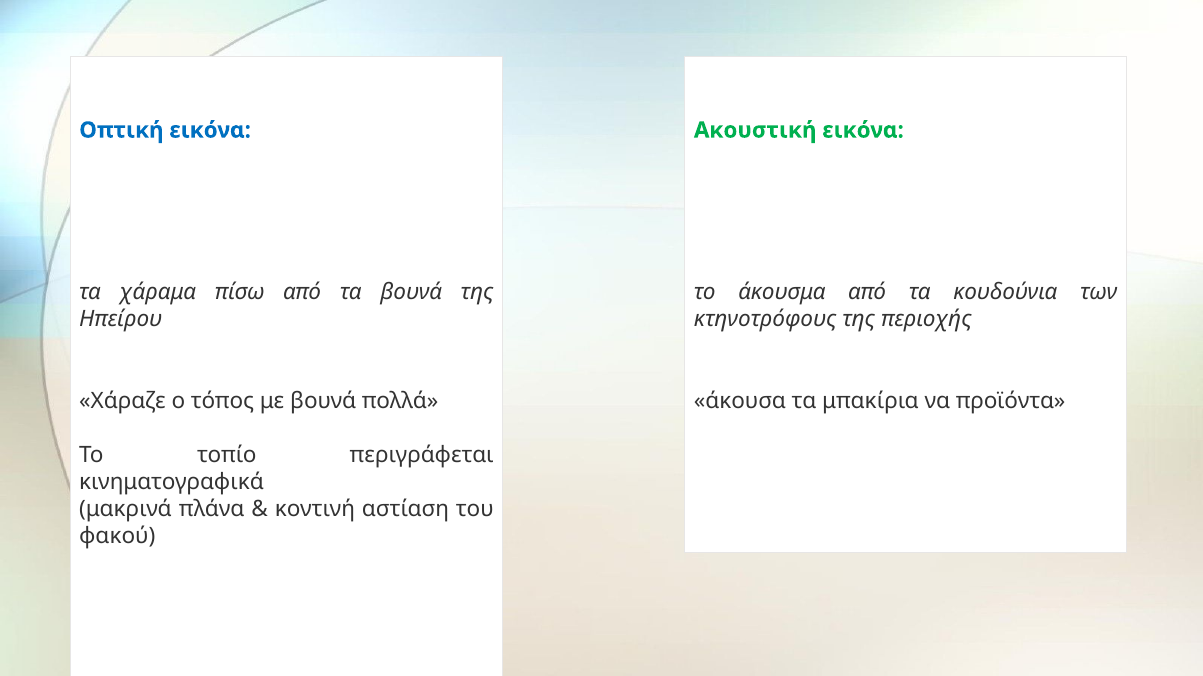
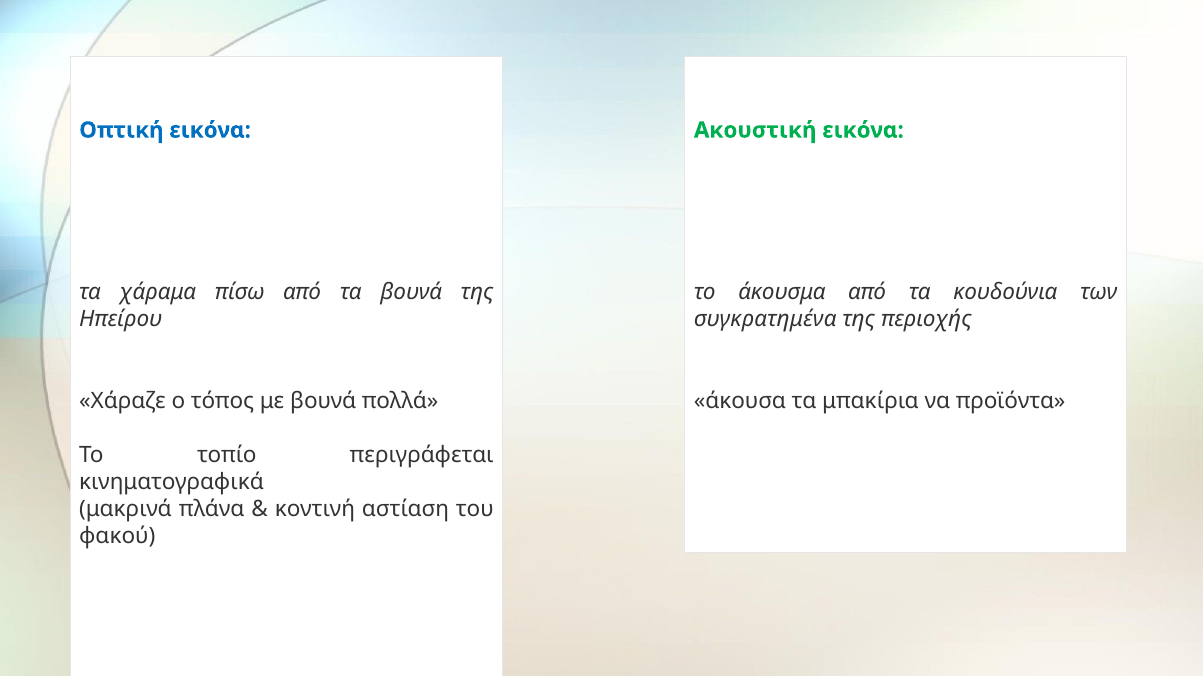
κτηνοτρόφους: κτηνοτρόφους -> συγκρατημένα (765, 320)
